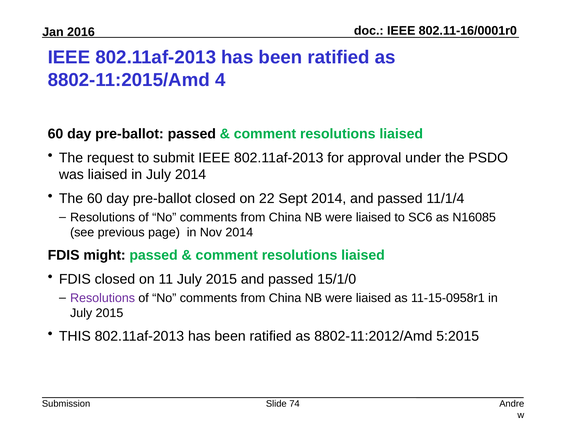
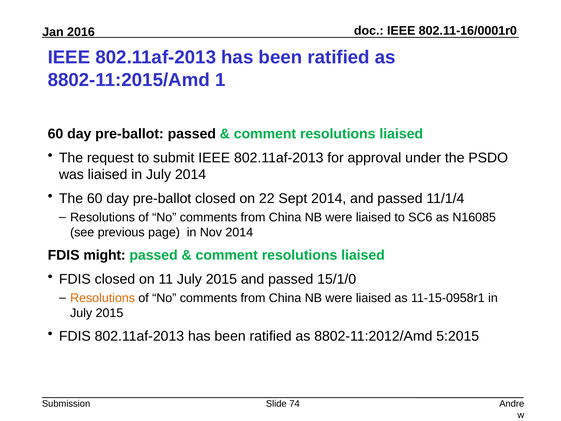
4: 4 -> 1 (220, 80)
Resolutions colour: purple -> orange (103, 298)
THIS: THIS -> FDIS (75, 336)
